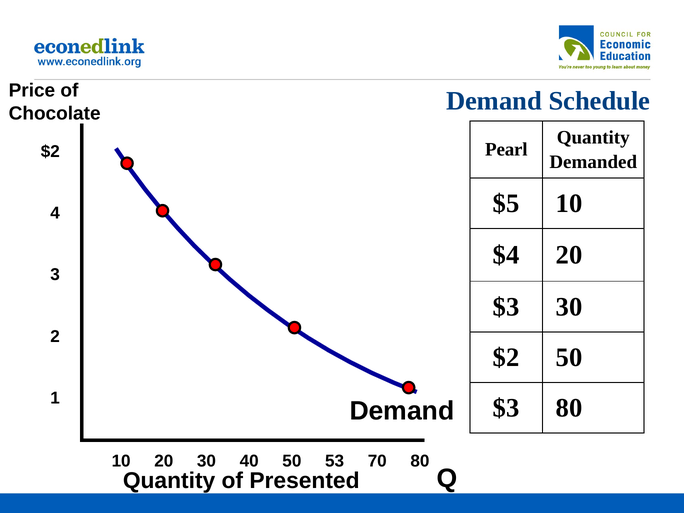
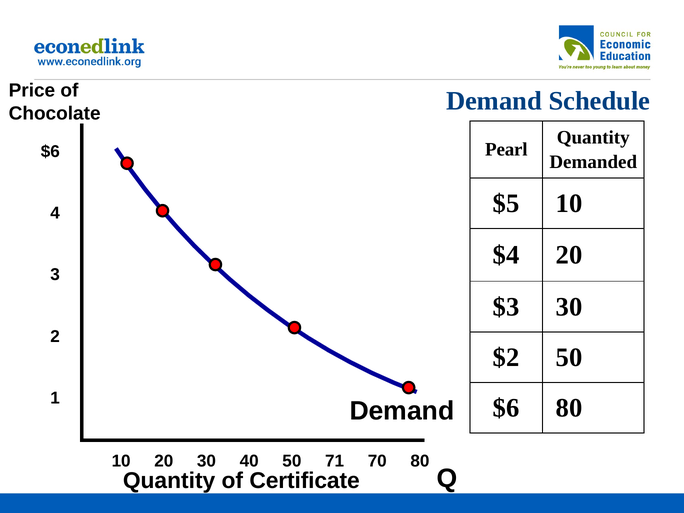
$2: $2 -> $6 (50, 152)
$3: $3 -> $6 (506, 408)
53: 53 -> 71 (335, 461)
Presented: Presented -> Certificate (305, 481)
